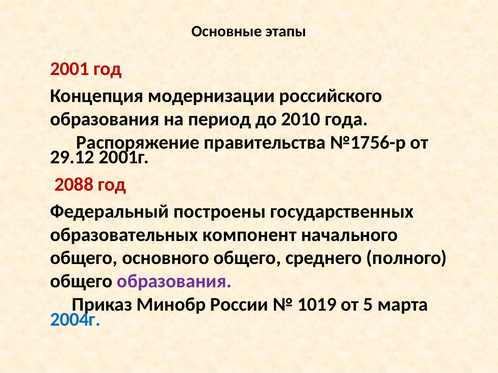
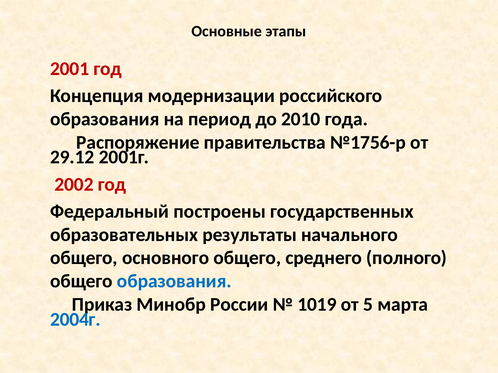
2088: 2088 -> 2002 (74, 185)
компонент: компонент -> результаты (250, 235)
образования colour: purple -> blue (174, 282)
